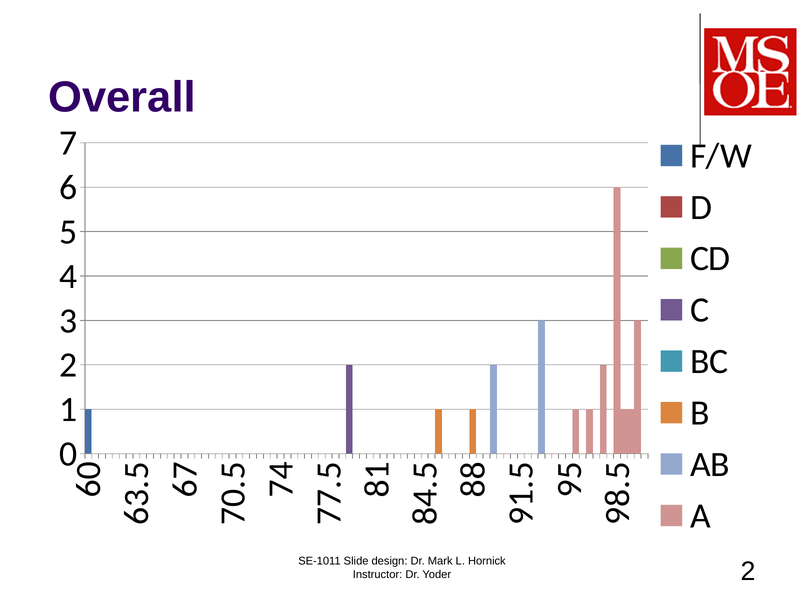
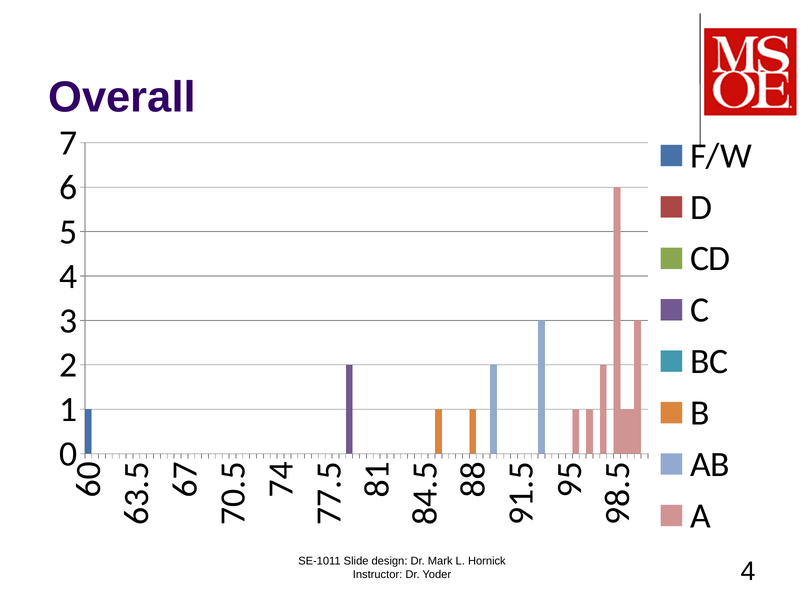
Yoder 2: 2 -> 4 (748, 571)
